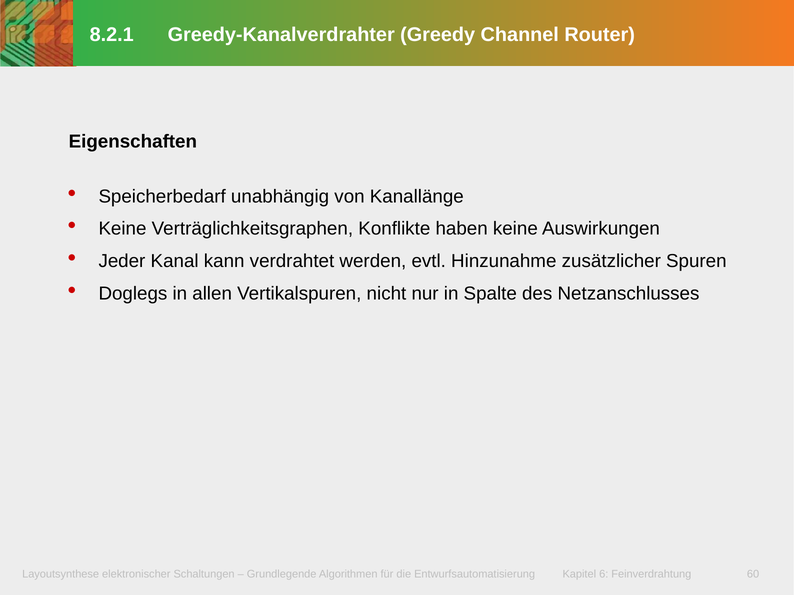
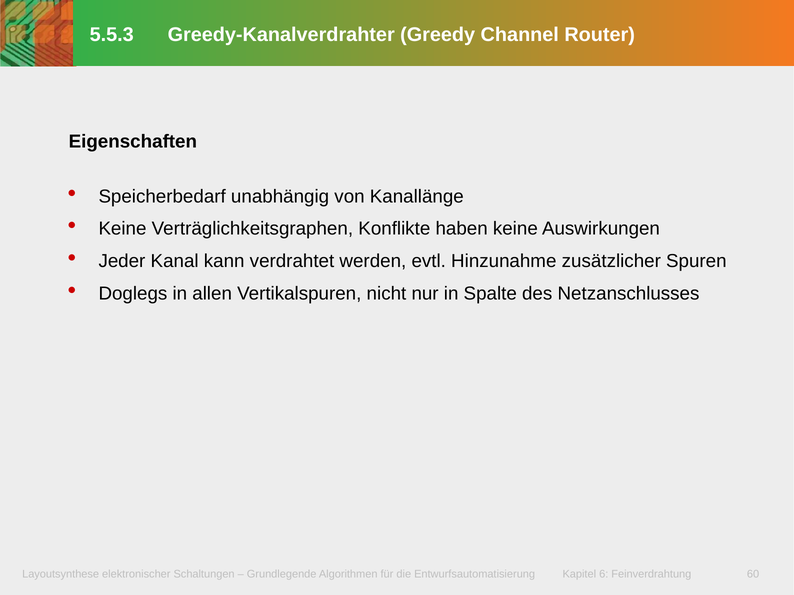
8.2.1: 8.2.1 -> 5.5.3 (112, 34)
